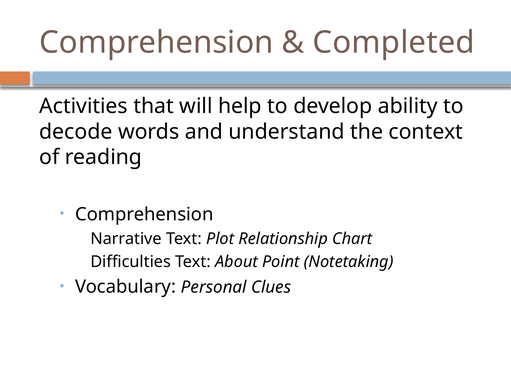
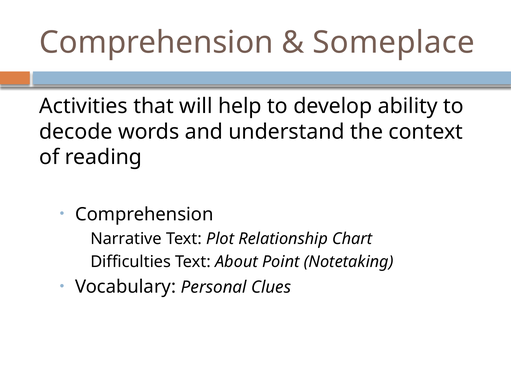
Completed: Completed -> Someplace (394, 43)
